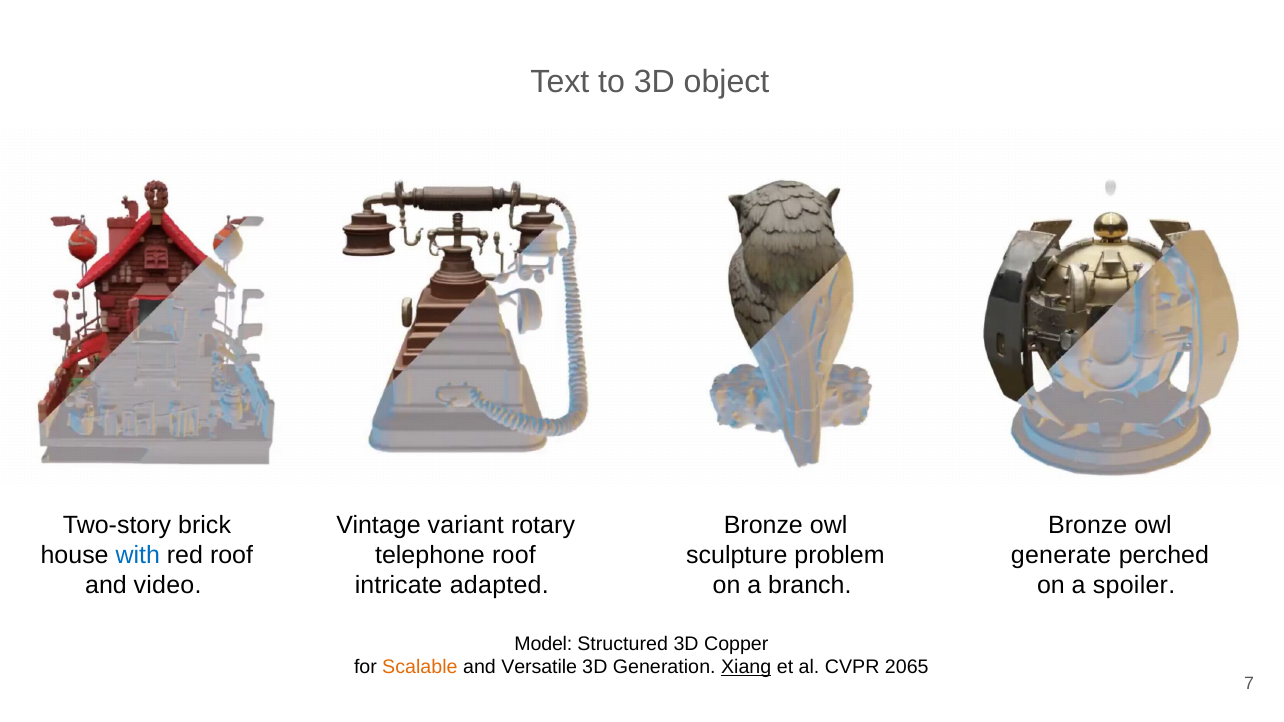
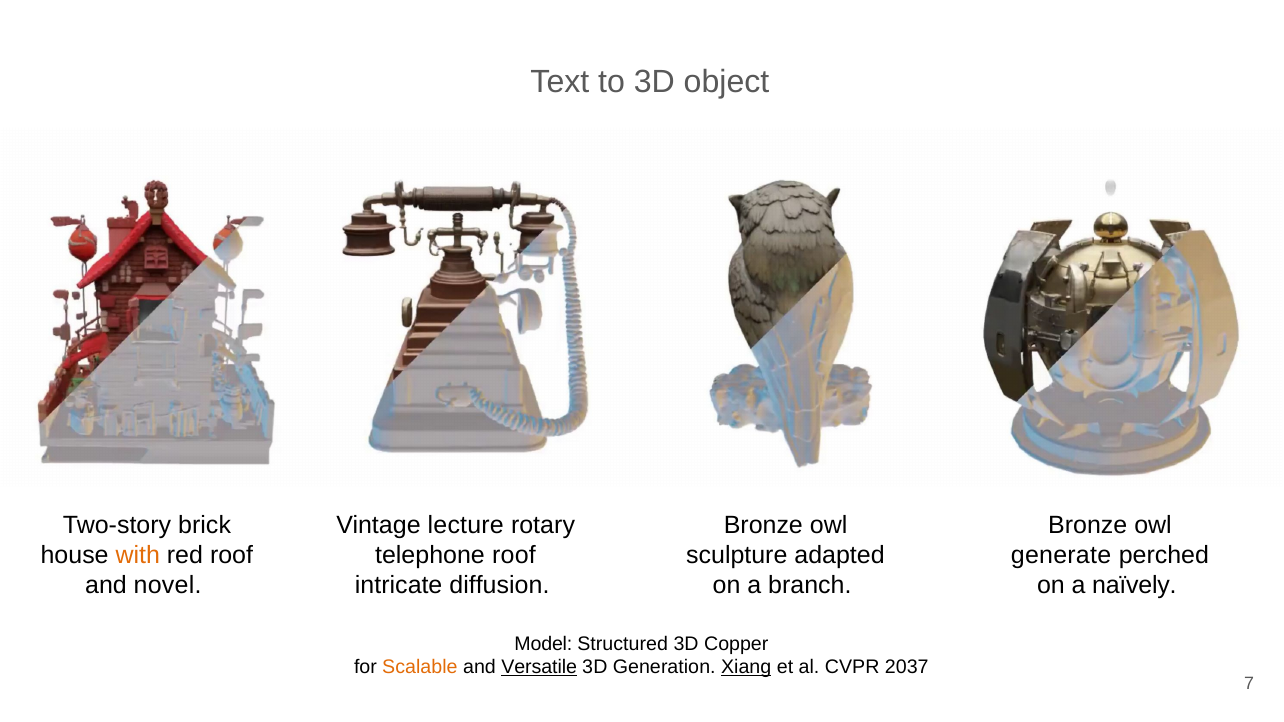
variant: variant -> lecture (466, 526)
with colour: blue -> orange (138, 555)
problem: problem -> adapted (840, 555)
video: video -> novel (168, 585)
adapted: adapted -> diffusion (499, 586)
spoiler: spoiler -> naïvely (1134, 585)
Versatile underline: none -> present (539, 668)
2065: 2065 -> 2037 (907, 668)
